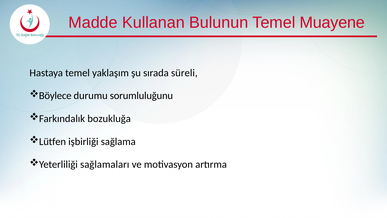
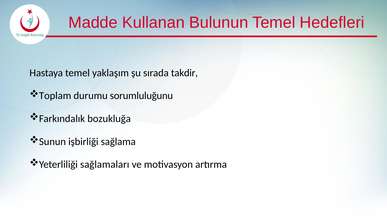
Muayene: Muayene -> Hedefleri (332, 23)
süreli: süreli -> takdir (184, 73)
Böylece: Böylece -> Toplam (55, 96)
Lütfen: Lütfen -> Sunun (52, 141)
